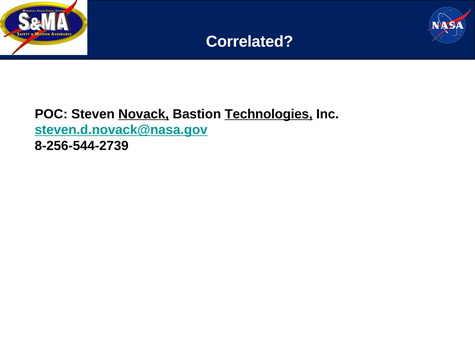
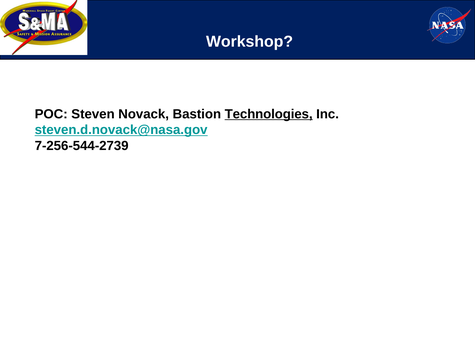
Correlated: Correlated -> Workshop (250, 42)
Novack underline: present -> none (144, 114)
8-256-544-2739: 8-256-544-2739 -> 7-256-544-2739 (82, 146)
